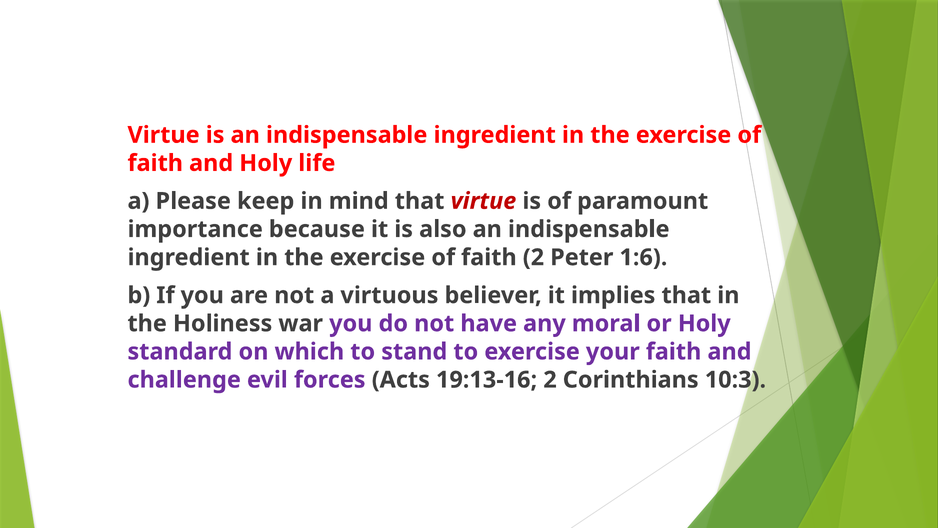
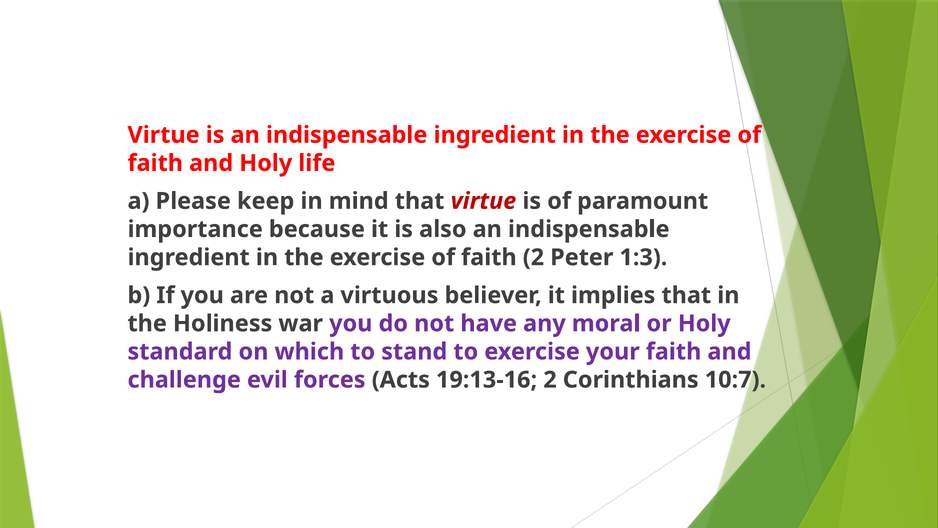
1:6: 1:6 -> 1:3 (643, 257)
10:3: 10:3 -> 10:7 (735, 380)
